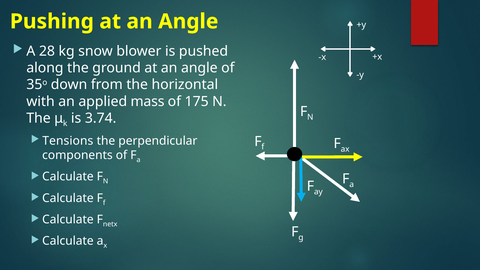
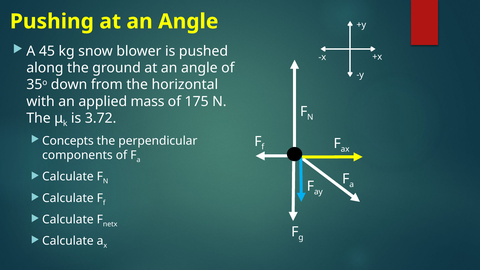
28: 28 -> 45 (47, 51)
3.74: 3.74 -> 3.72 (101, 118)
Tensions: Tensions -> Concepts (68, 141)
